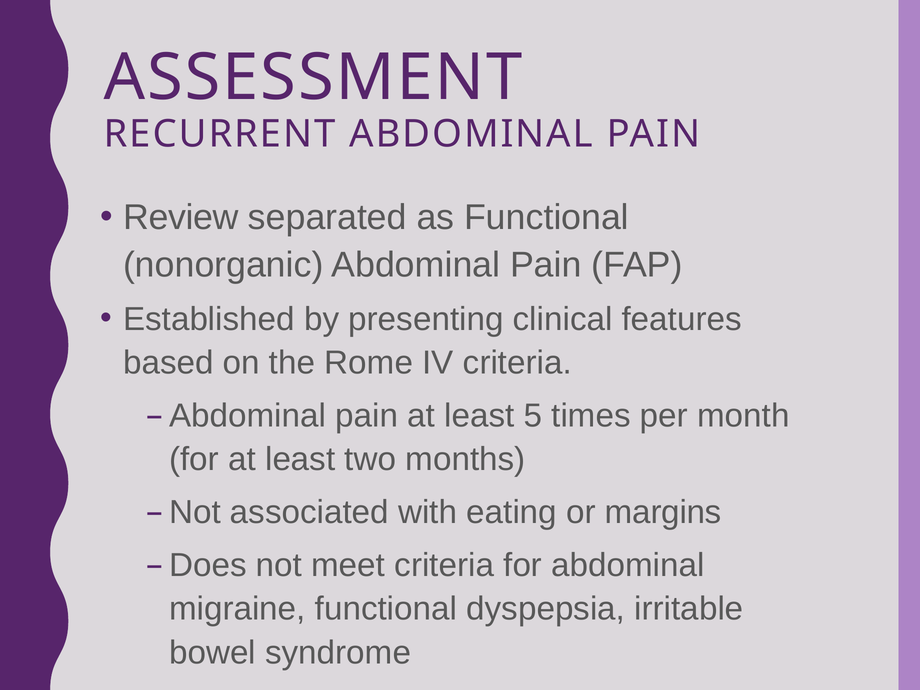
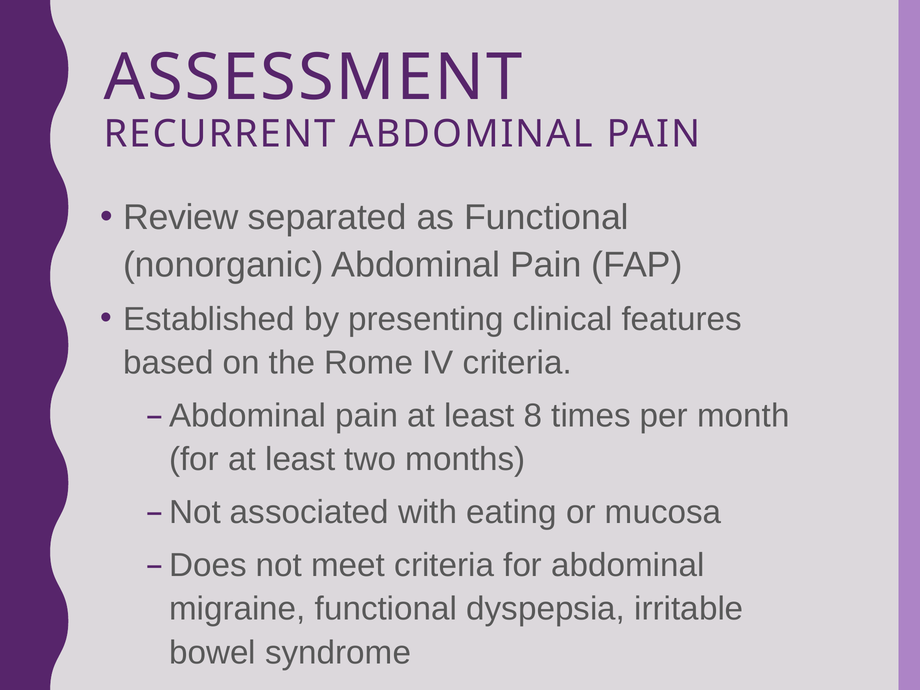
5: 5 -> 8 (533, 416)
margins: margins -> mucosa (663, 512)
